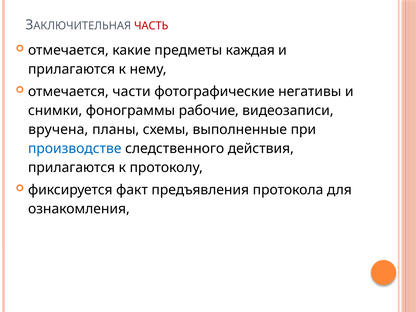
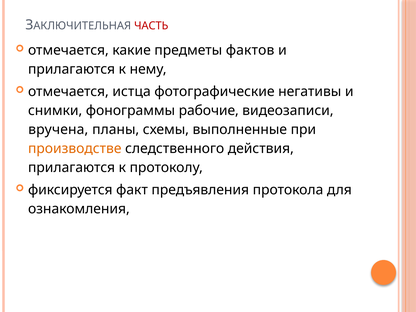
каждая: каждая -> фактов (250, 50)
части: части -> истца (132, 92)
производстве colour: blue -> orange (75, 149)
